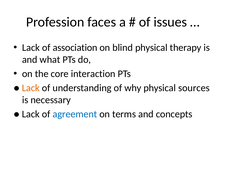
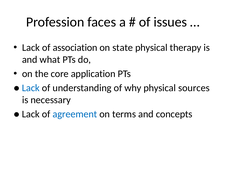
blind: blind -> state (123, 47)
interaction: interaction -> application (93, 74)
Lack colour: orange -> blue (31, 88)
